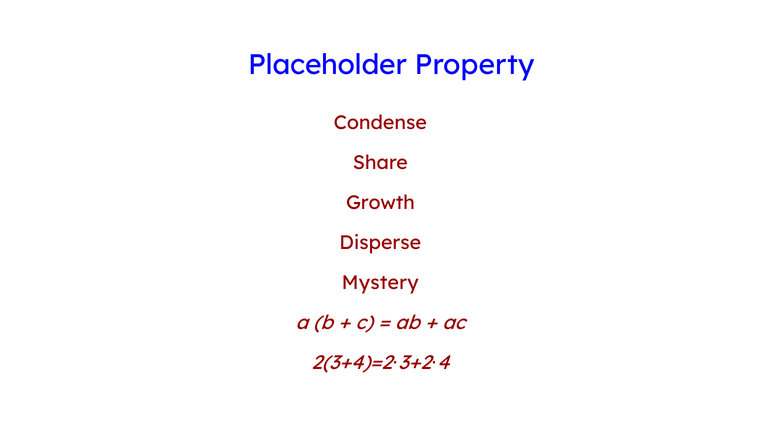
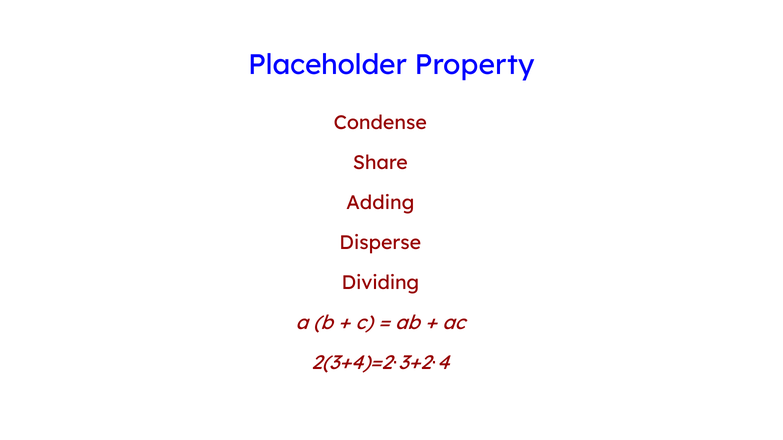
Growth: Growth -> Adding (380, 203)
Mystery: Mystery -> Dividing (380, 283)
